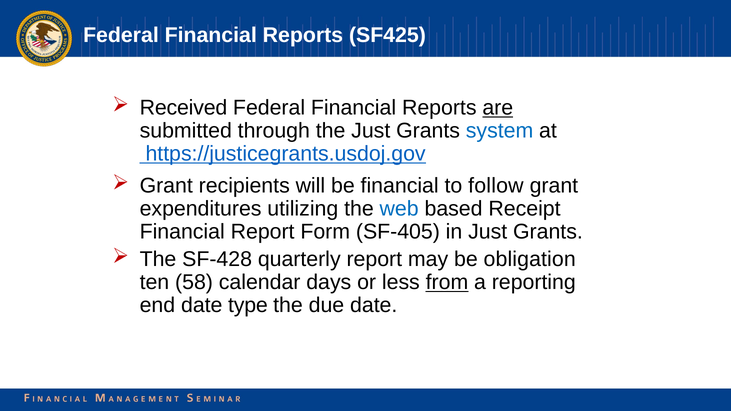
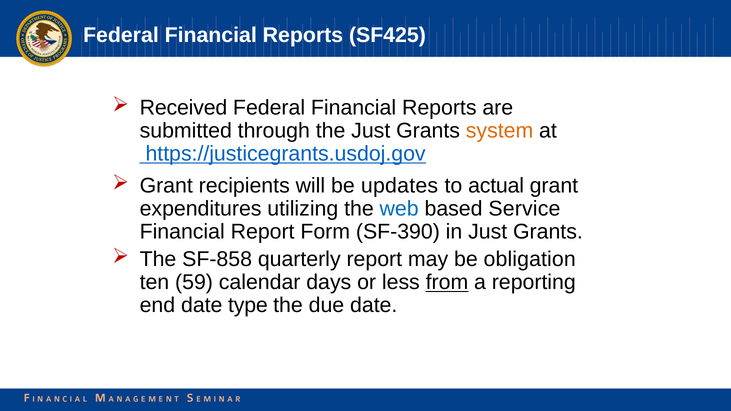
are underline: present -> none (498, 108)
system colour: blue -> orange (500, 131)
be financial: financial -> updates (400, 186)
follow: follow -> actual (496, 186)
Receipt: Receipt -> Service (524, 209)
SF-405: SF-405 -> SF-390 (398, 232)
SF-428: SF-428 -> SF-858 (217, 260)
58: 58 -> 59 (194, 283)
